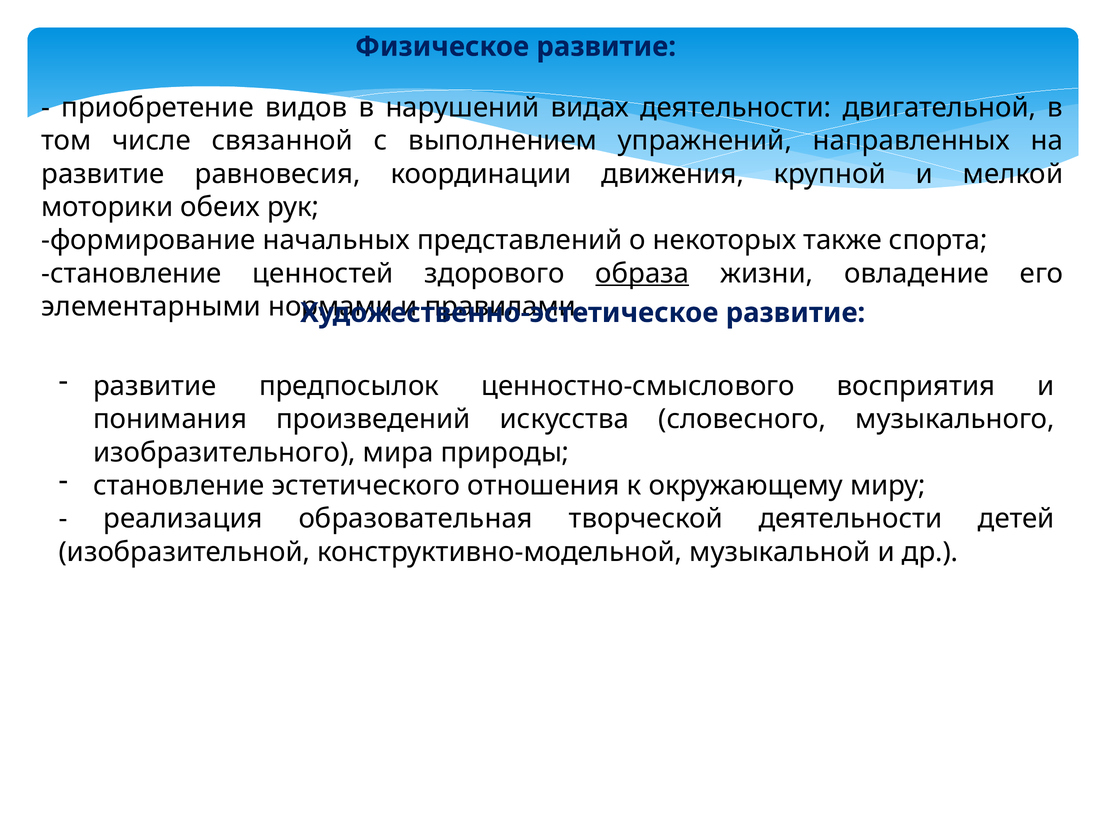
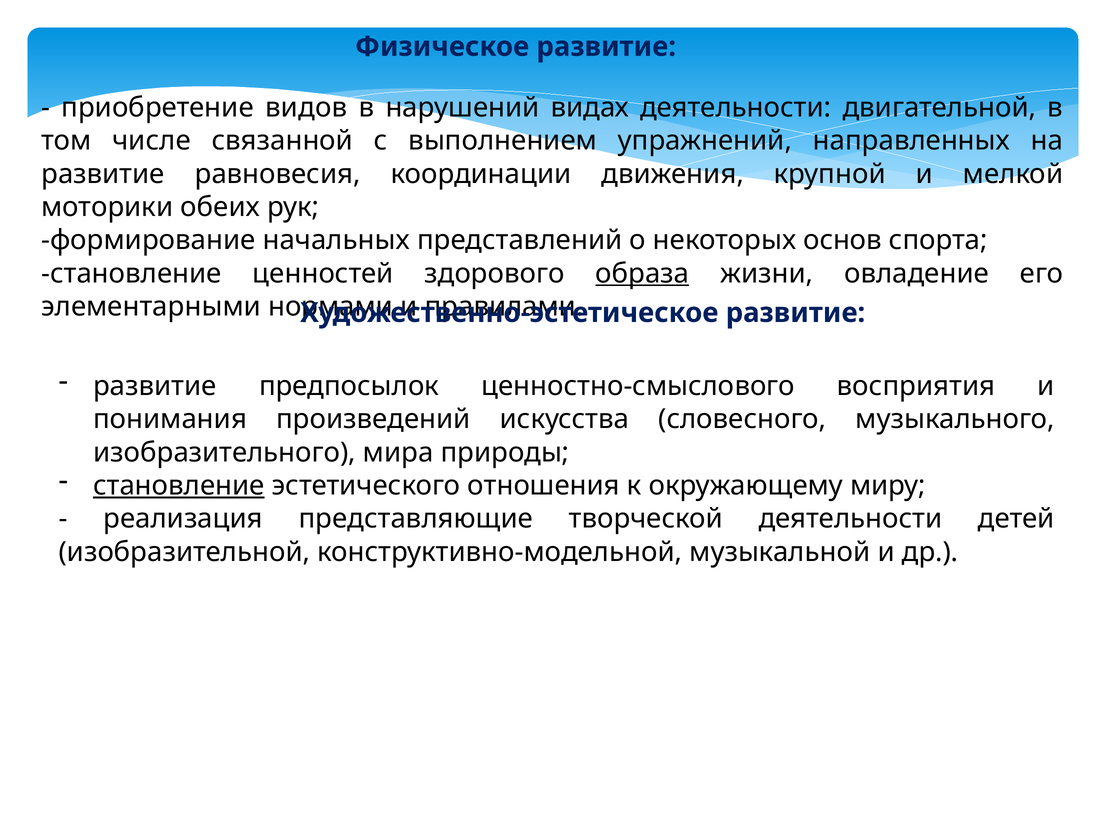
также: также -> основ (843, 240)
становление underline: none -> present (179, 486)
образовательная: образовательная -> представляющие (416, 519)
